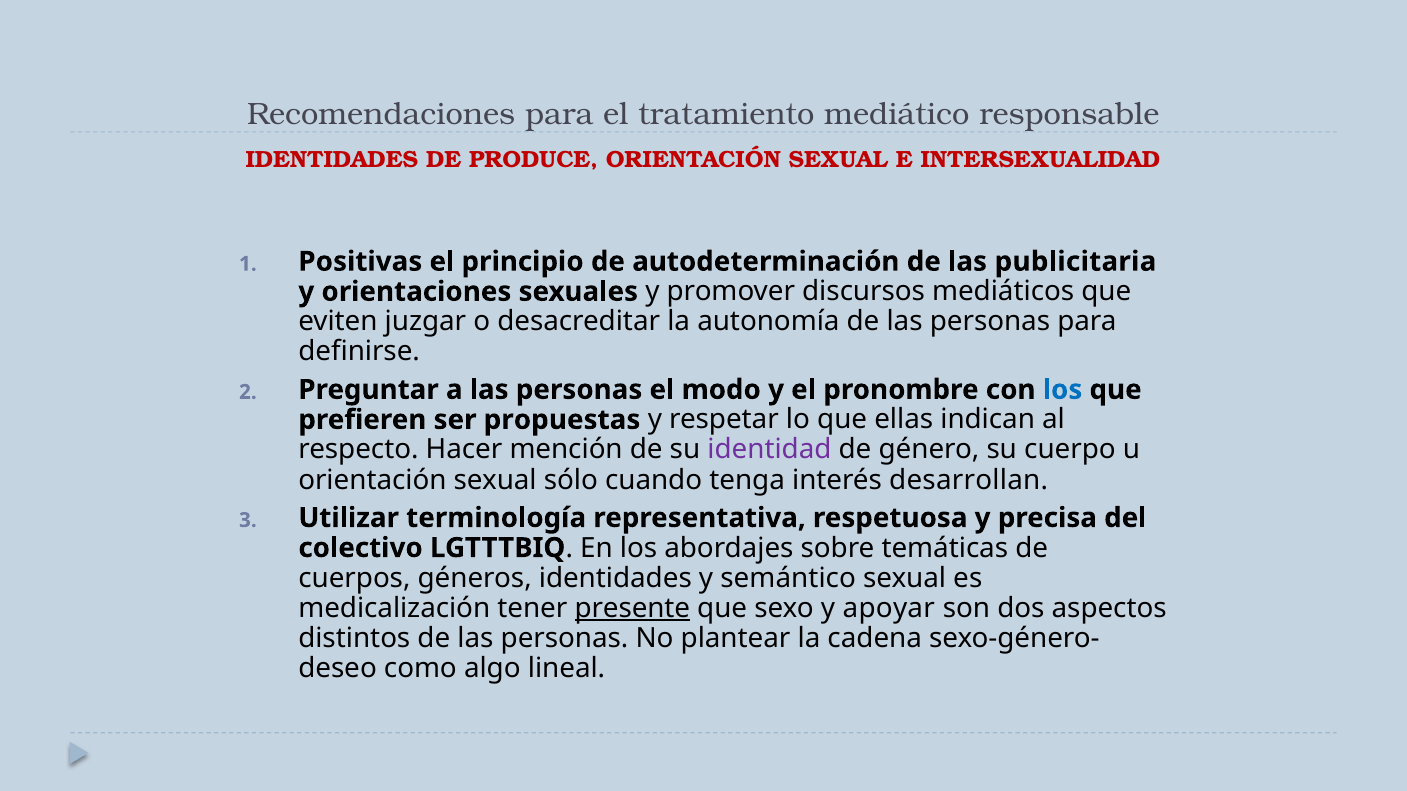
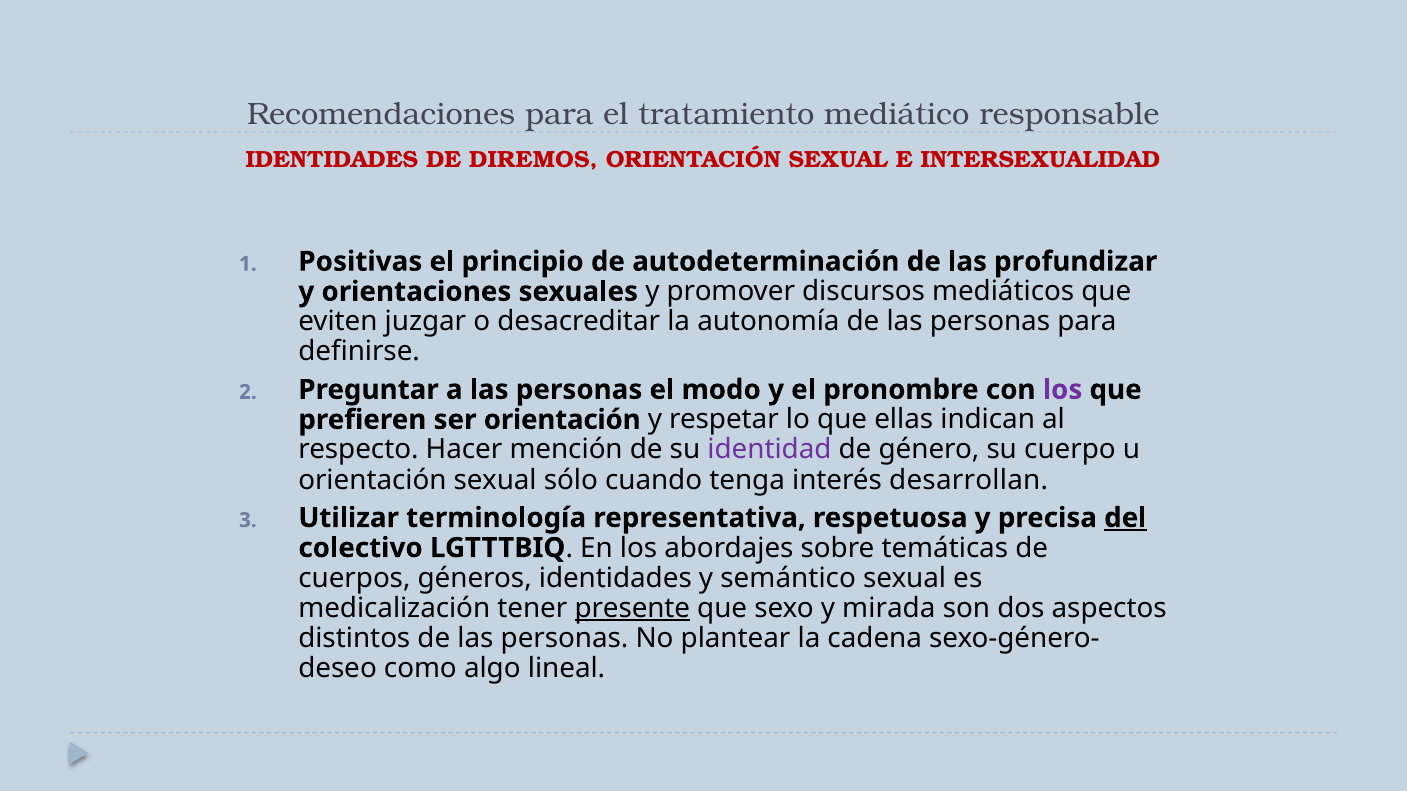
PRODUCE: PRODUCE -> DIREMOS (533, 160)
publicitaria: publicitaria -> profundizar (1076, 262)
los colour: blue -> purple (1063, 390)
ser propuestas: propuestas -> orientación (562, 420)
del underline: none -> present (1125, 518)
apoyar: apoyar -> mirada (889, 608)
